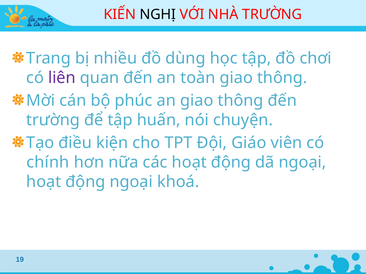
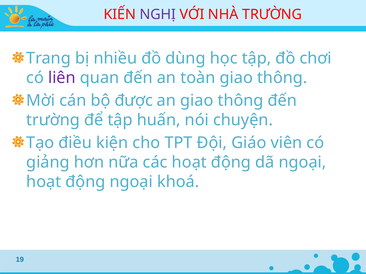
NGHỊ colour: black -> purple (158, 14)
phúc: phúc -> được (134, 101)
chính: chính -> giảng (48, 163)
